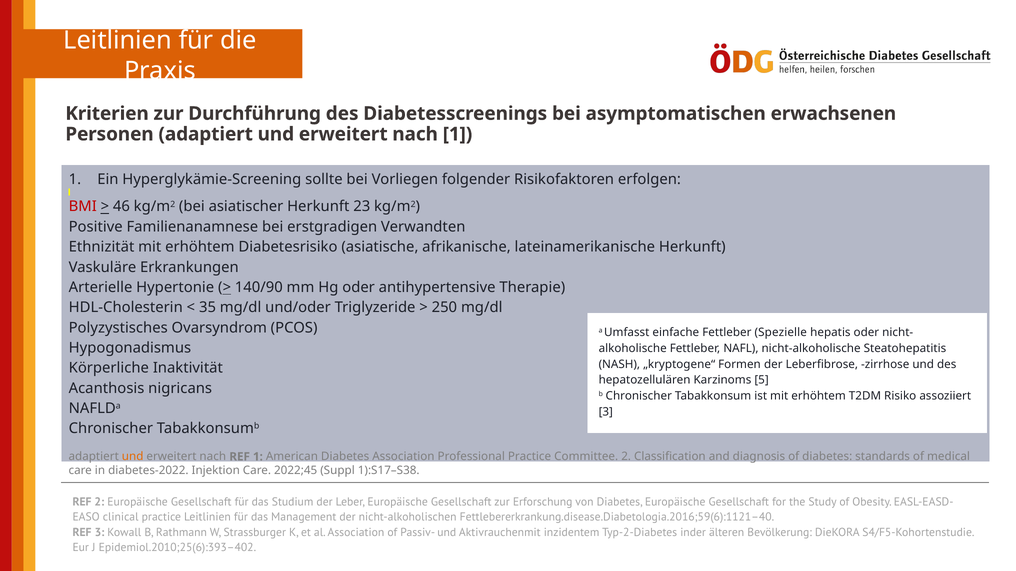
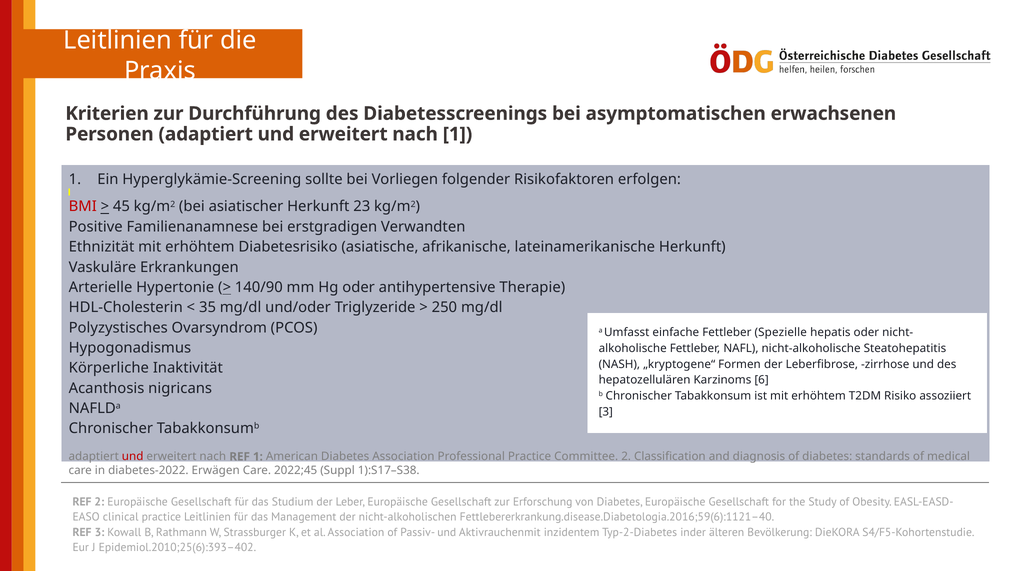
46: 46 -> 45 (121, 207)
5: 5 -> 6 (762, 380)
und colour: orange -> red (133, 457)
Injektion: Injektion -> Erwägen (216, 471)
